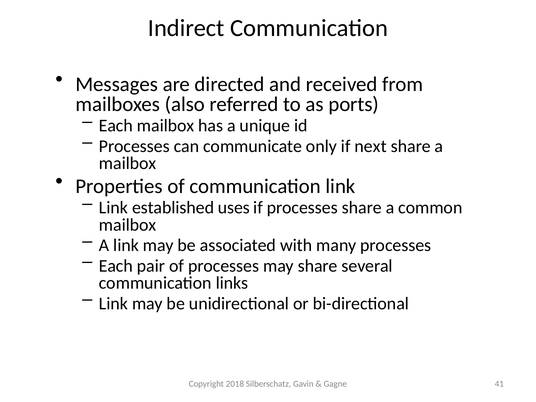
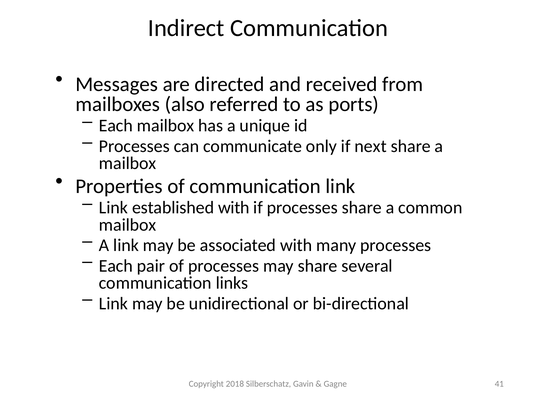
established uses: uses -> with (234, 208)
